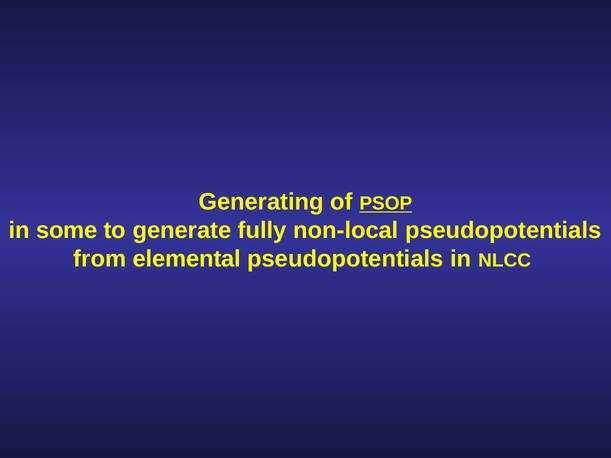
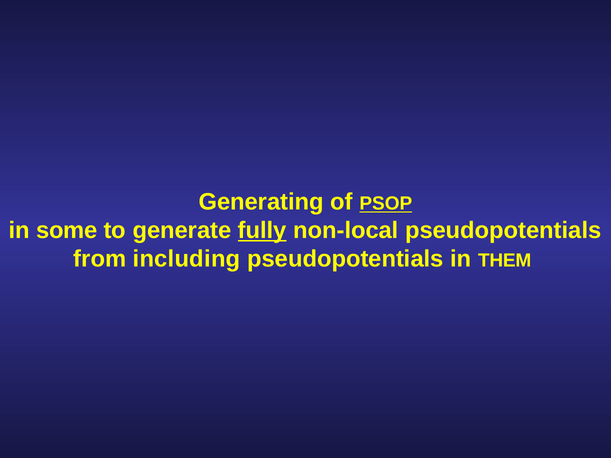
fully underline: none -> present (262, 231)
elemental: elemental -> including (187, 259)
NLCC: NLCC -> THEM (505, 261)
